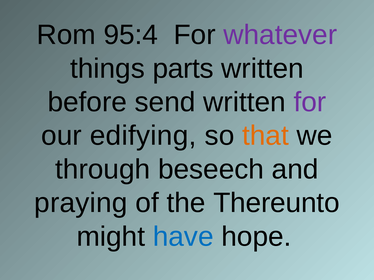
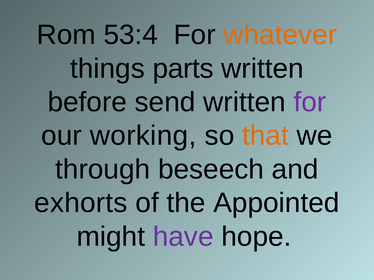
95:4: 95:4 -> 53:4 (131, 35)
whatever colour: purple -> orange (280, 35)
edifying: edifying -> working (143, 136)
praying: praying -> exhorts (81, 203)
Thereunto: Thereunto -> Appointed (276, 203)
have colour: blue -> purple (183, 237)
